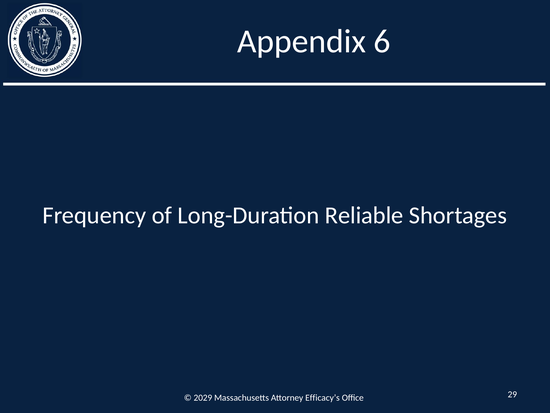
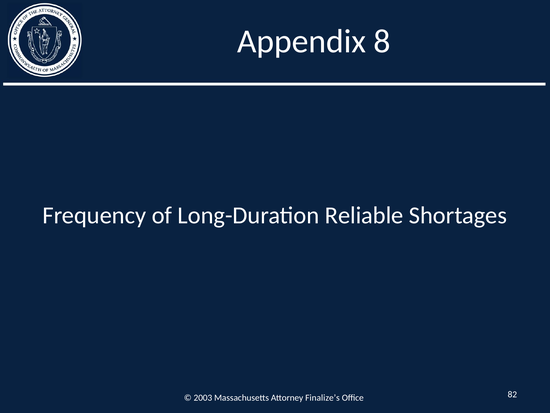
6: 6 -> 8 (382, 41)
2029: 2029 -> 2003 (203, 397)
Efficacy’s: Efficacy’s -> Finalize’s (322, 397)
29: 29 -> 82 (512, 394)
